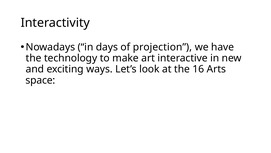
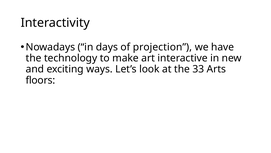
16: 16 -> 33 (198, 69)
space: space -> floors (40, 80)
